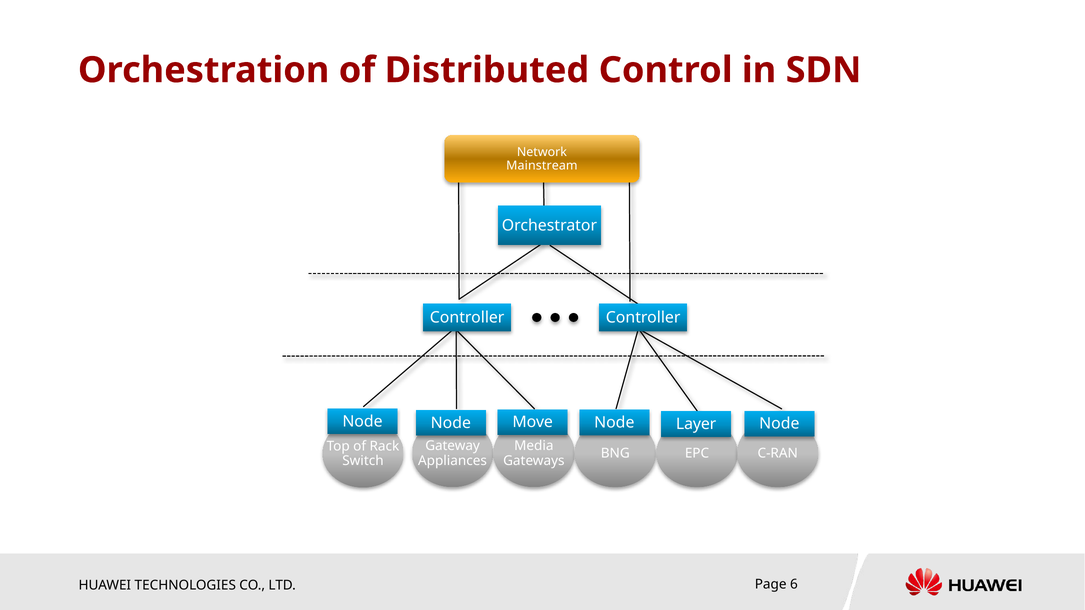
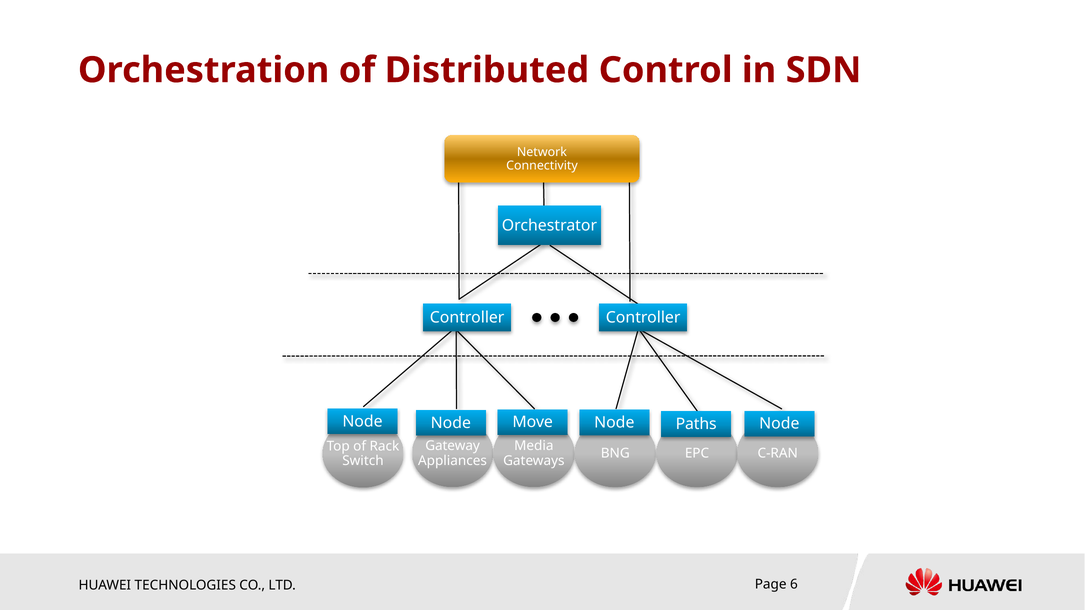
Mainstream: Mainstream -> Connectivity (542, 166)
Layer: Layer -> Paths (696, 424)
